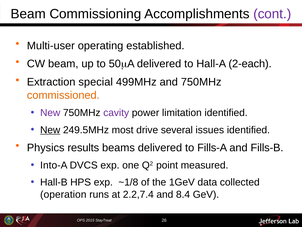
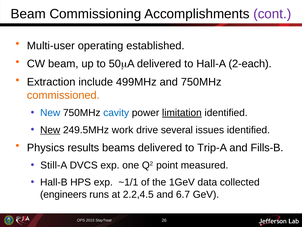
special: special -> include (96, 82)
New colour: purple -> blue (50, 113)
cavity colour: purple -> blue (116, 113)
limitation underline: none -> present (182, 113)
most: most -> work (123, 130)
Fills-A: Fills-A -> Trip-A (212, 147)
Into-A: Into-A -> Still-A (54, 165)
~1/8: ~1/8 -> ~1/1 (128, 182)
operation: operation -> engineers (63, 194)
2.2,7.4: 2.2,7.4 -> 2.2,4.5 (138, 194)
8.4: 8.4 -> 6.7 (183, 194)
